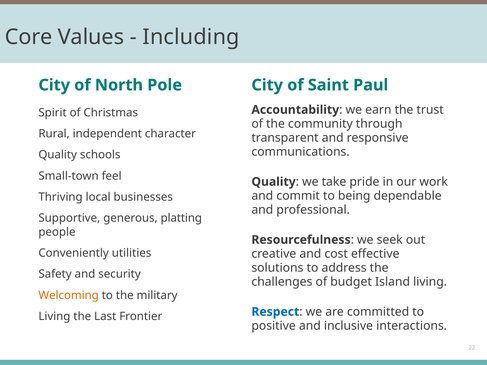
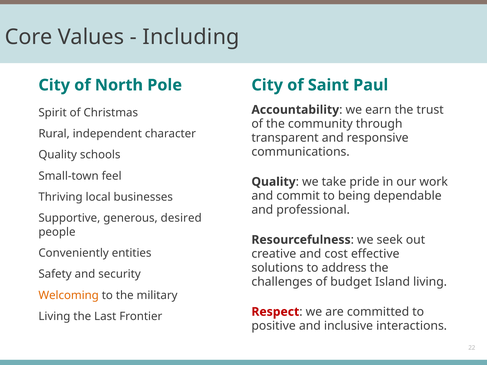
platting: platting -> desired (181, 218)
utilities: utilities -> entities (132, 253)
Respect colour: blue -> red (275, 312)
